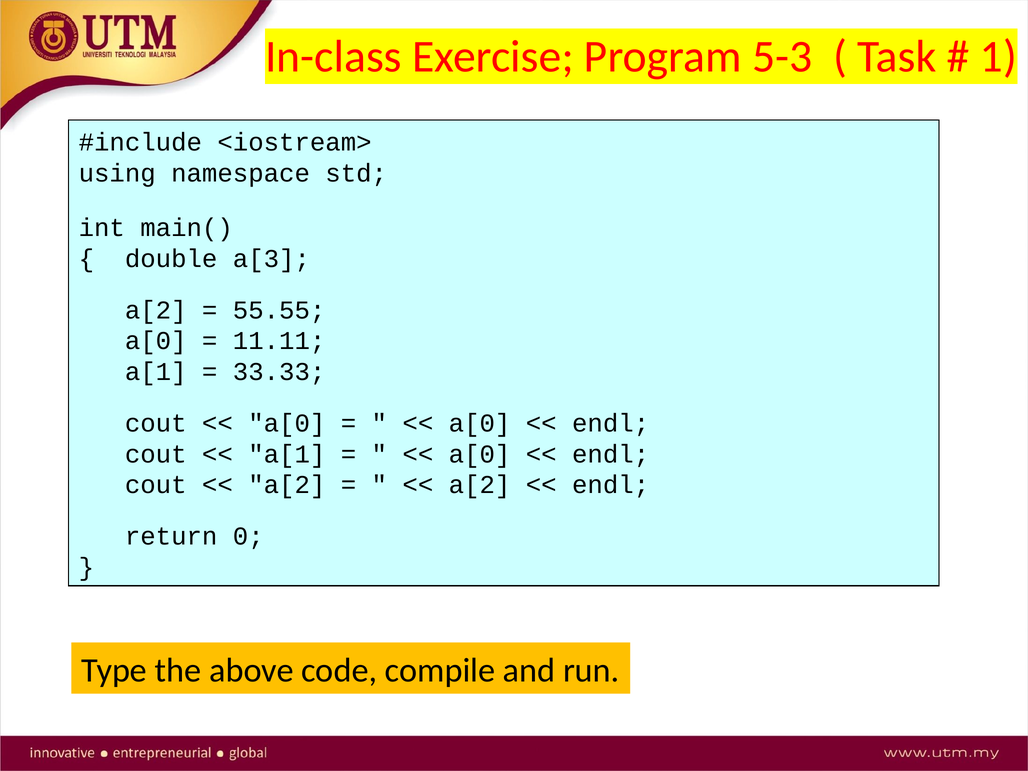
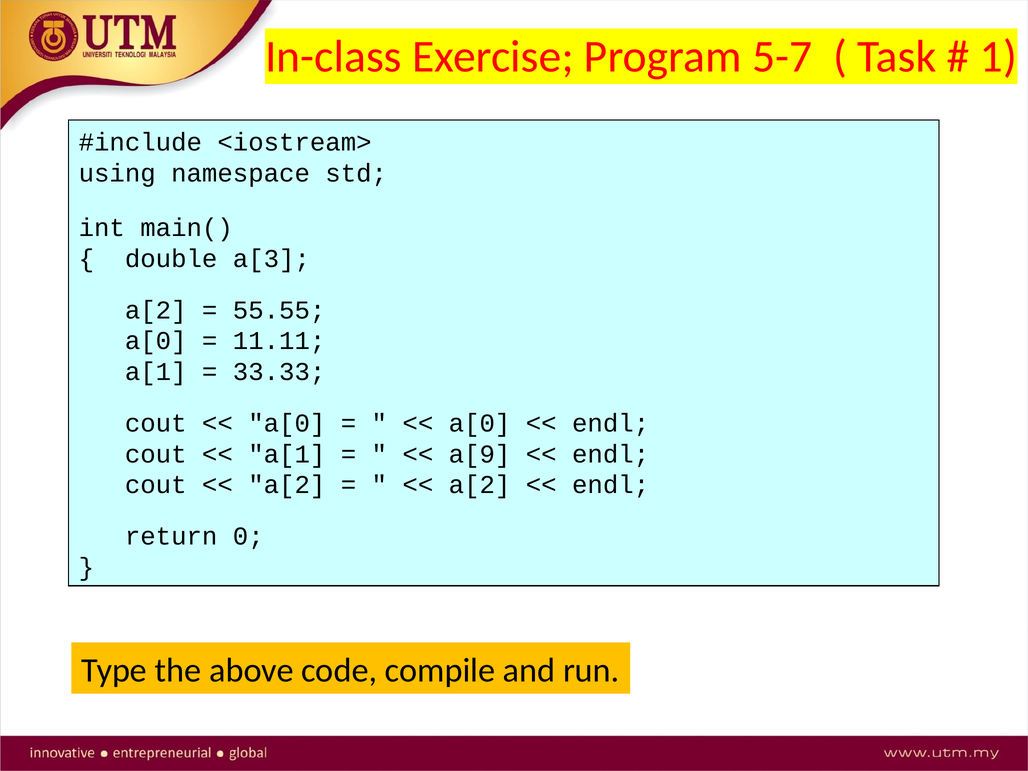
5-3: 5-3 -> 5-7 (782, 57)
a[0: a[0 -> a[9 (480, 454)
